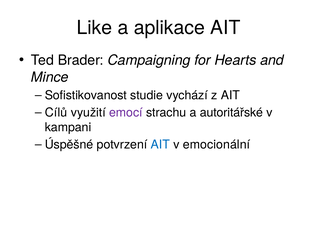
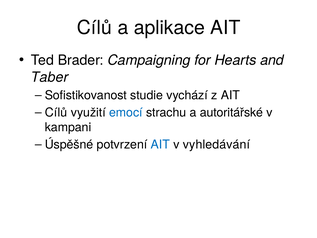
Like: Like -> Cílů (94, 28)
Mince: Mince -> Taber (50, 77)
emocí colour: purple -> blue (126, 113)
emocionální: emocionální -> vyhledávání (216, 145)
